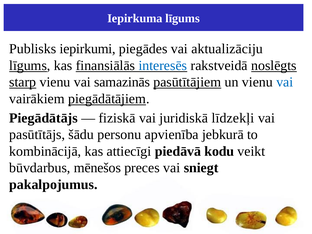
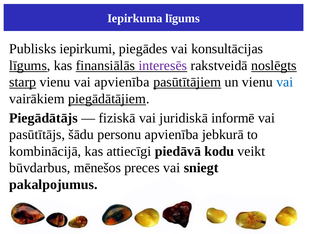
aktualizāciju: aktualizāciju -> konsultācijas (227, 49)
interesēs colour: blue -> purple (163, 65)
vai samazinās: samazinās -> apvienība (122, 82)
līdzekļi: līdzekļi -> informē (233, 118)
